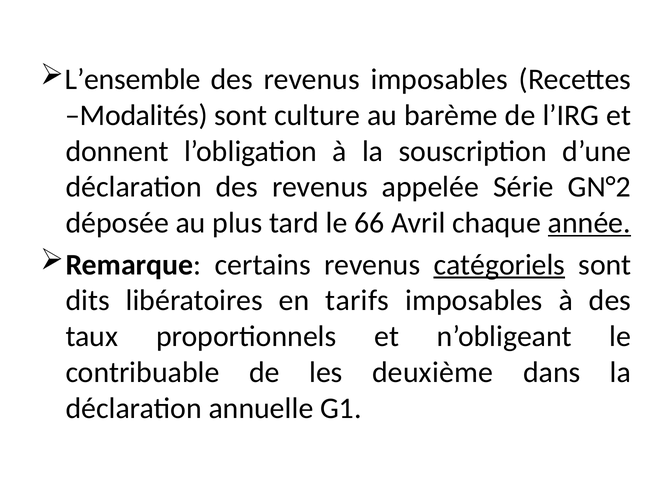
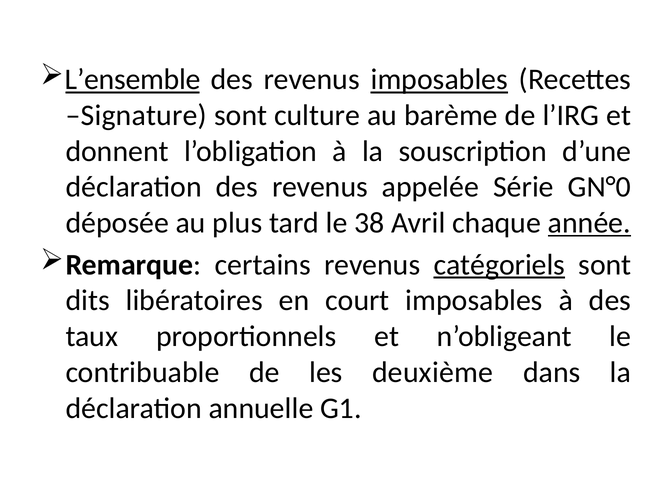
L’ensemble underline: none -> present (133, 80)
imposables underline: none -> present (439, 80)
Modalités: Modalités -> Signature (136, 115)
GN°2: GN°2 -> GN°0 (599, 187)
66: 66 -> 38 (369, 223)
tarifs: tarifs -> court (357, 301)
